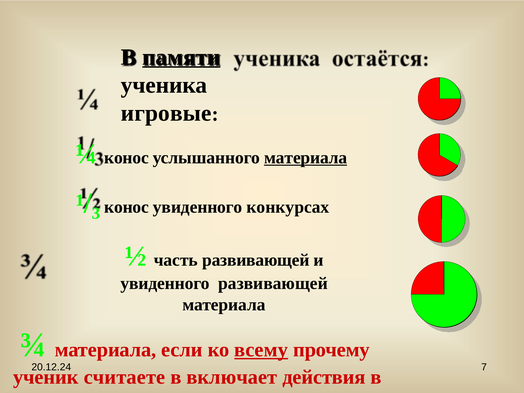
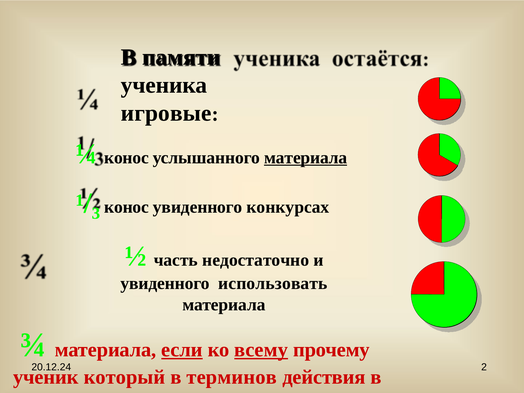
памяти underline: present -> none (181, 57)
часть развивающей: развивающей -> недостаточно (256, 260)
увиденного развивающей: развивающей -> использовать (273, 284)
если underline: none -> present (182, 350)
7: 7 -> 2 (484, 367)
считаете: считаете -> который (125, 377)
включает: включает -> терминов (232, 377)
